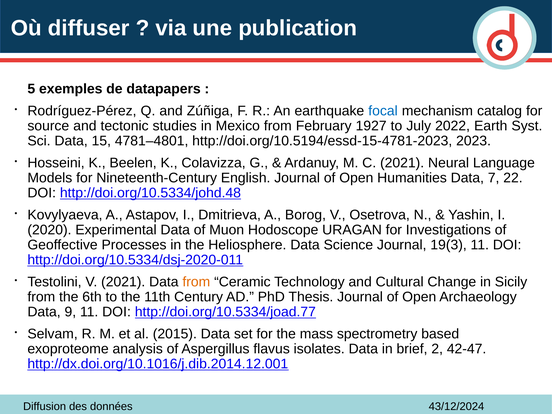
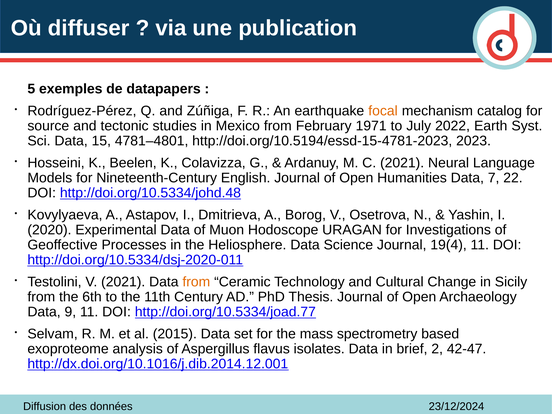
focal colour: blue -> orange (383, 111)
1927: 1927 -> 1971 (371, 126)
19(3: 19(3 -> 19(4 (449, 245)
43/12/2024: 43/12/2024 -> 23/12/2024 (456, 407)
